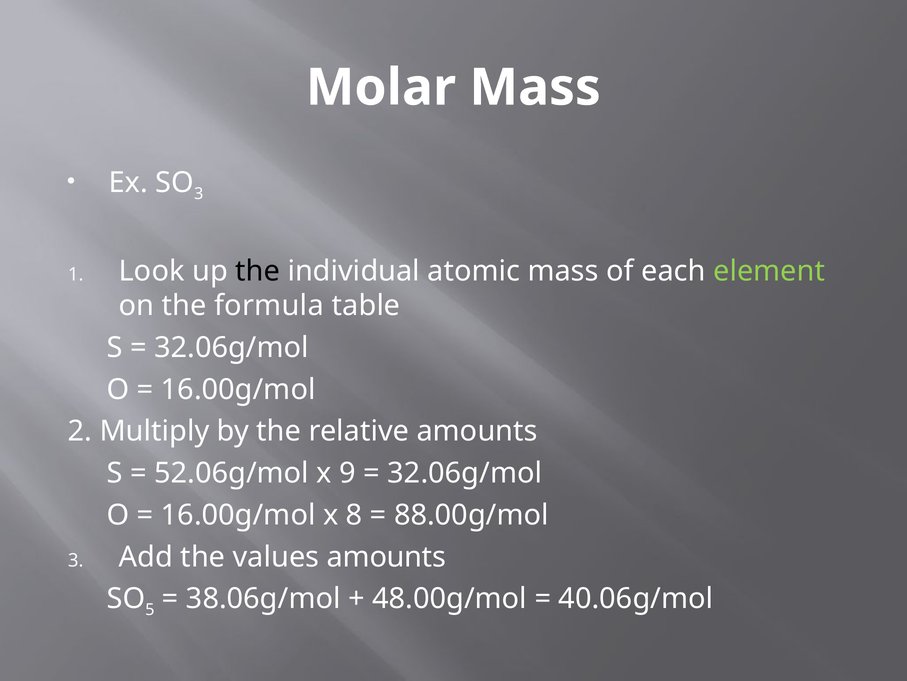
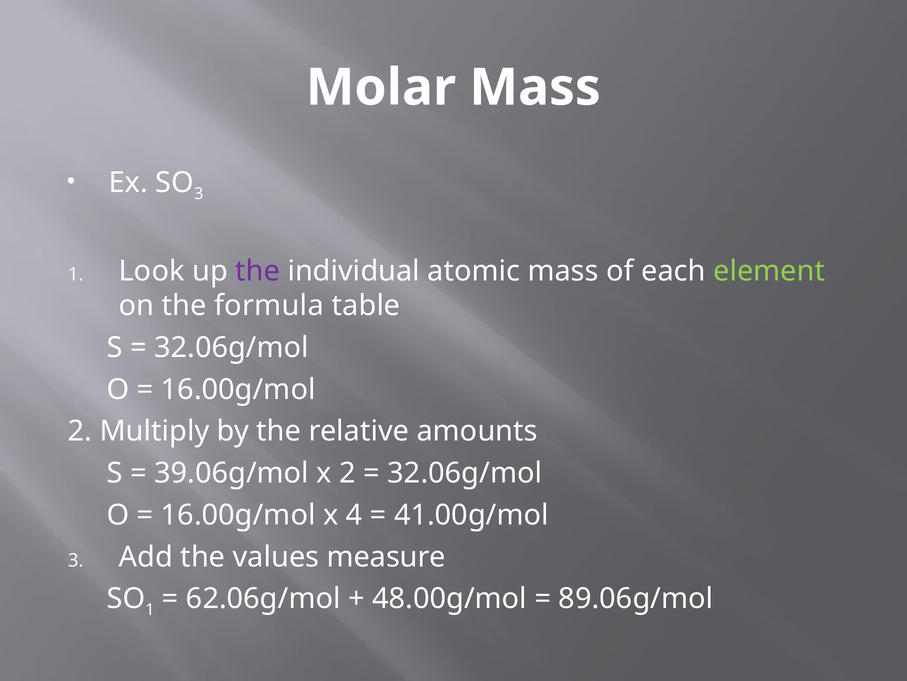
the colour: black -> purple (258, 271)
52.06g/mol: 52.06g/mol -> 39.06g/mol (232, 473)
x 9: 9 -> 2 (347, 473)
8: 8 -> 4 (354, 515)
88.00g/mol: 88.00g/mol -> 41.00g/mol (471, 515)
values amounts: amounts -> measure (386, 556)
5: 5 -> 1 (150, 609)
38.06g/mol: 38.06g/mol -> 62.06g/mol (263, 598)
40.06g/mol: 40.06g/mol -> 89.06g/mol (636, 598)
